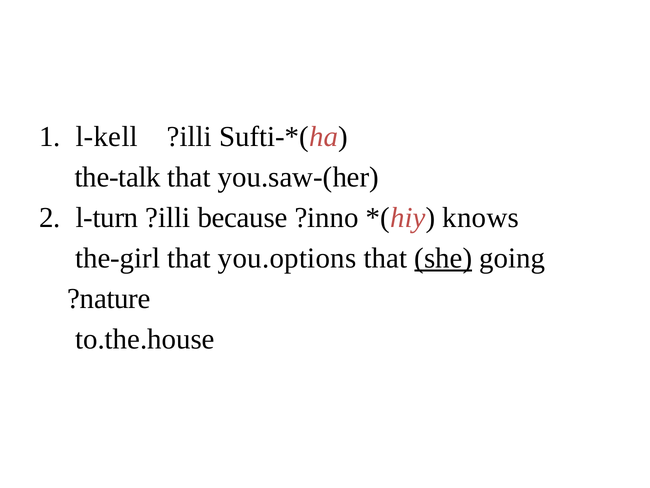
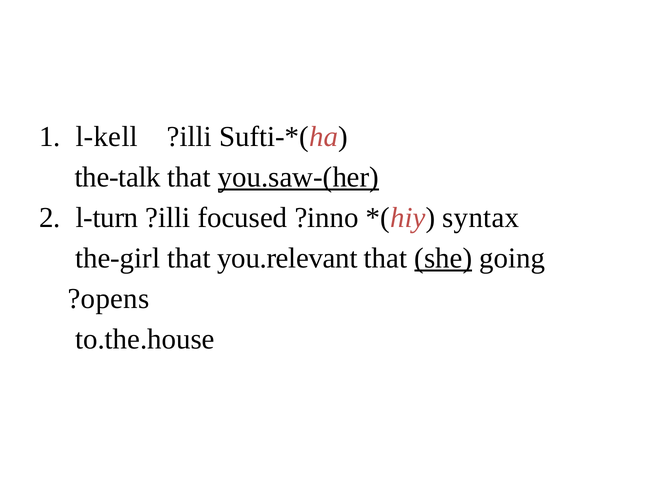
you.saw-(her underline: none -> present (298, 177)
because: because -> focused (242, 217)
knows: knows -> syntax (481, 217)
you.options: you.options -> you.relevant (287, 258)
?nature: ?nature -> ?opens (109, 298)
